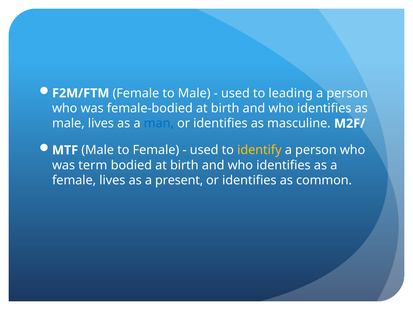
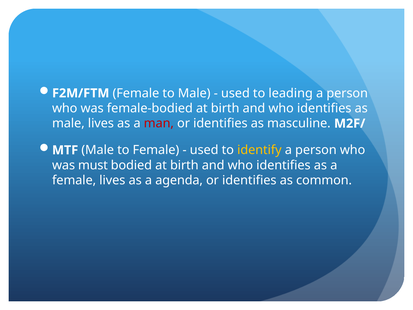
man colour: blue -> red (159, 123)
term: term -> must (93, 165)
present: present -> agenda (179, 180)
